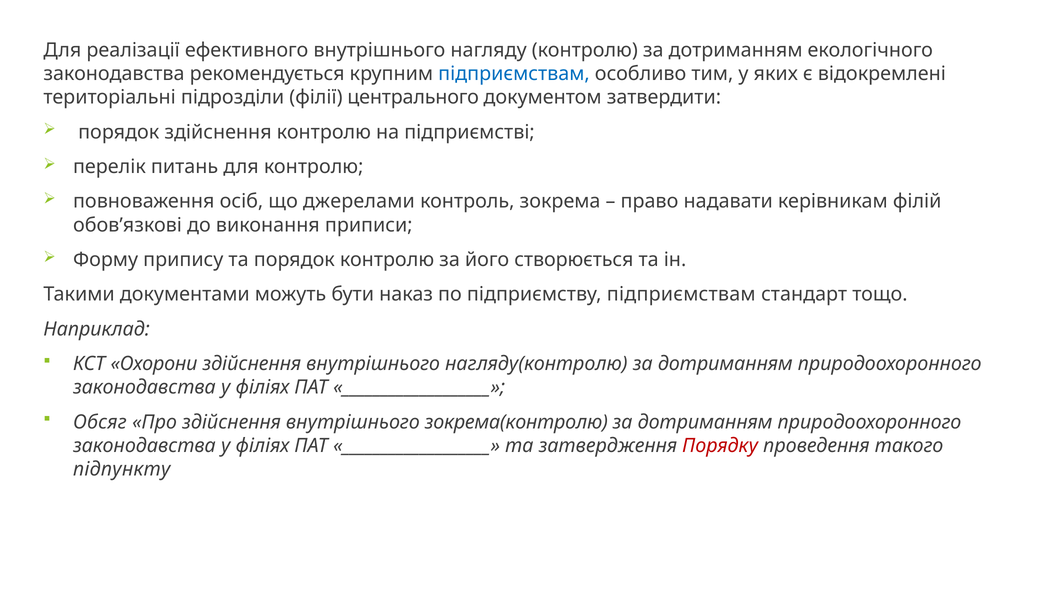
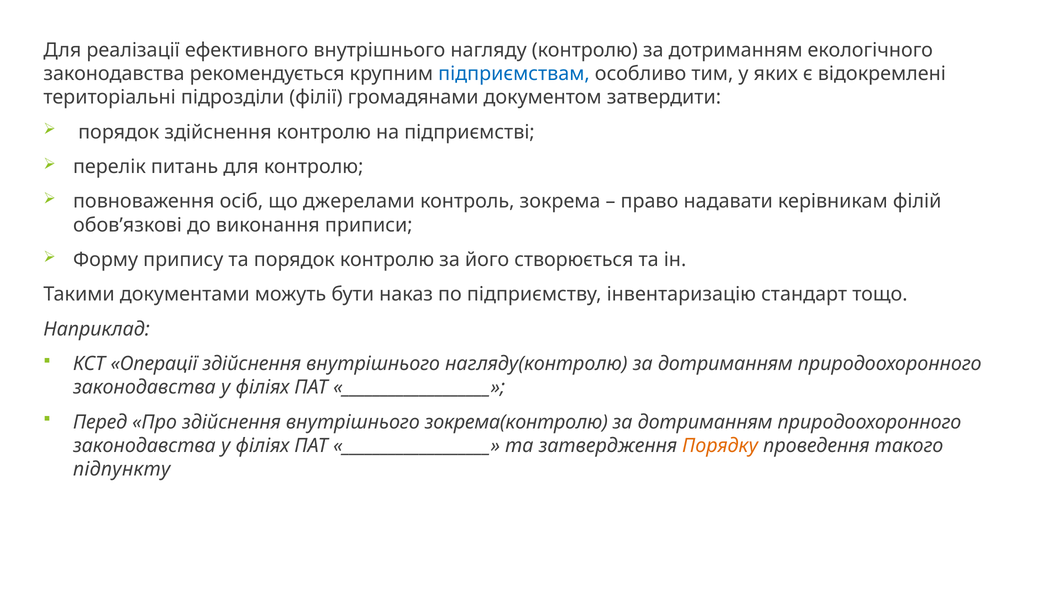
центрального: центрального -> громадянами (413, 98)
підприємству підприємствам: підприємствам -> інвентаризацію (681, 295)
Охорони: Охорони -> Операції (154, 364)
Обсяг: Обсяг -> Перед (100, 422)
Порядку colour: red -> orange (720, 446)
